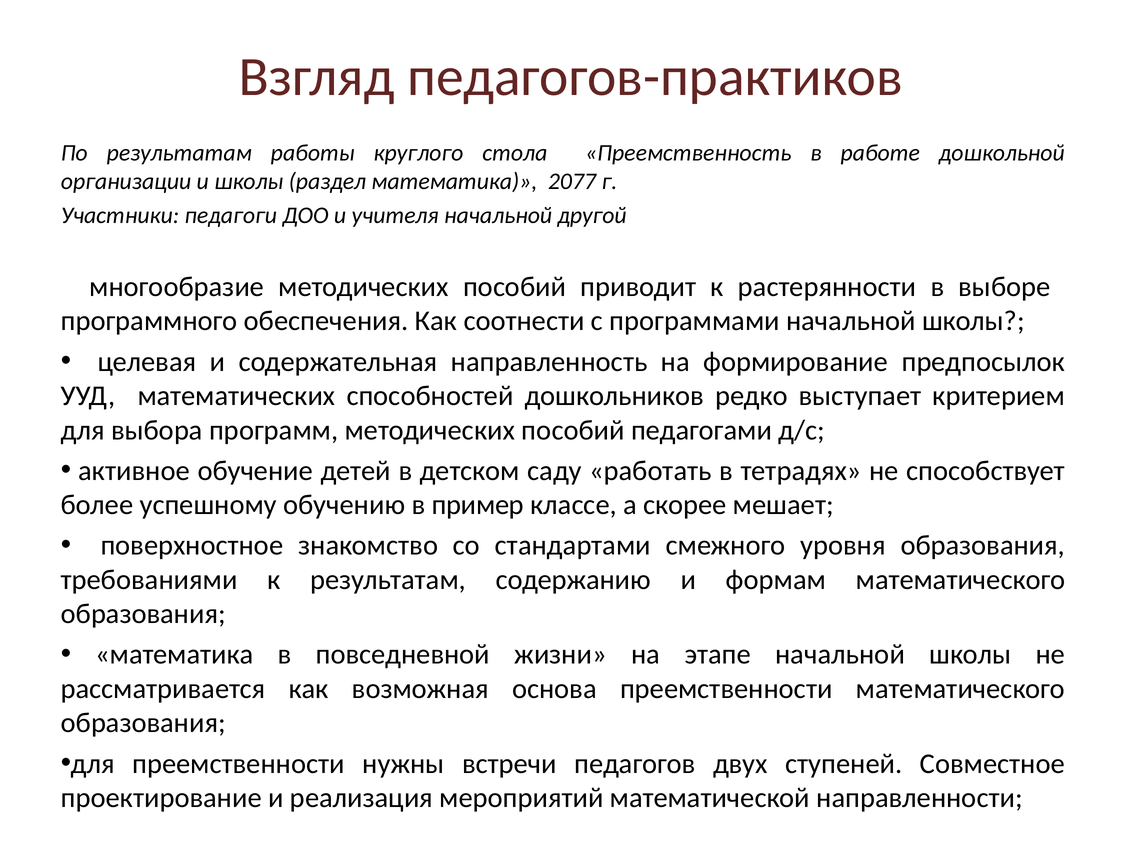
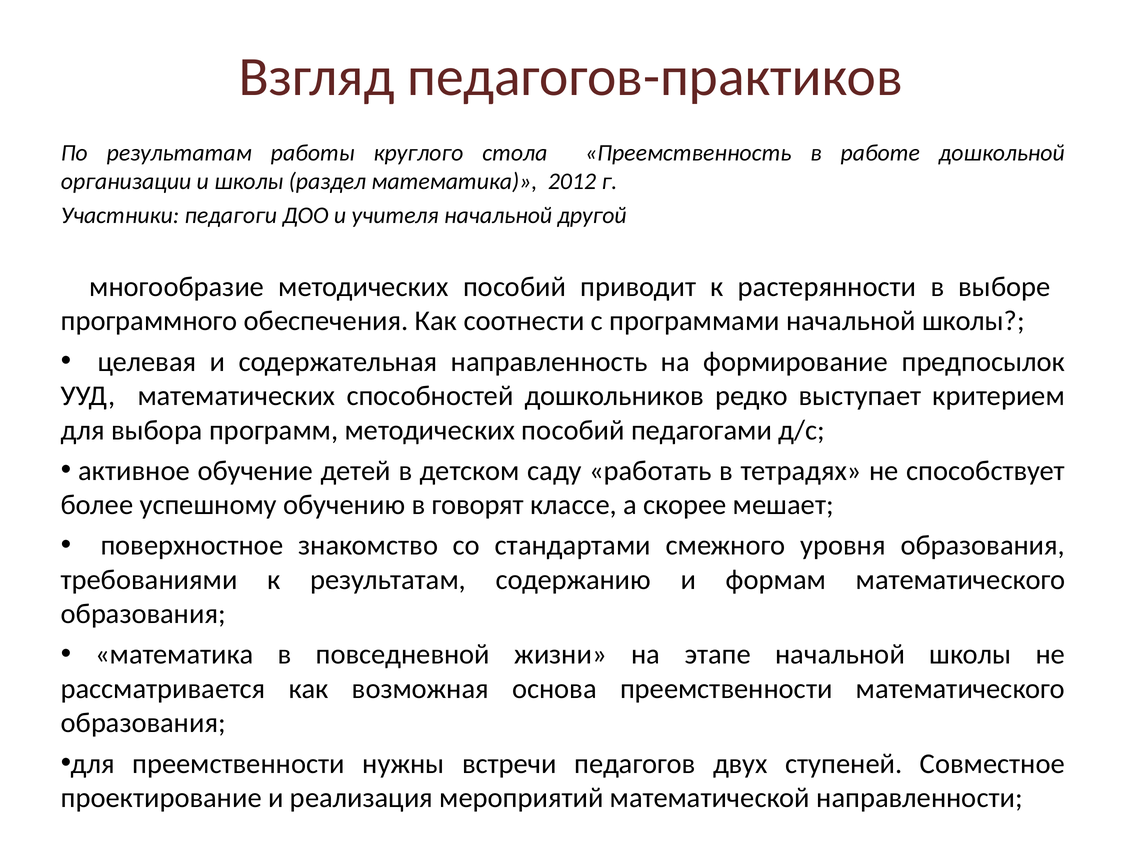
2077: 2077 -> 2012 (572, 182)
пример: пример -> говорят (478, 505)
